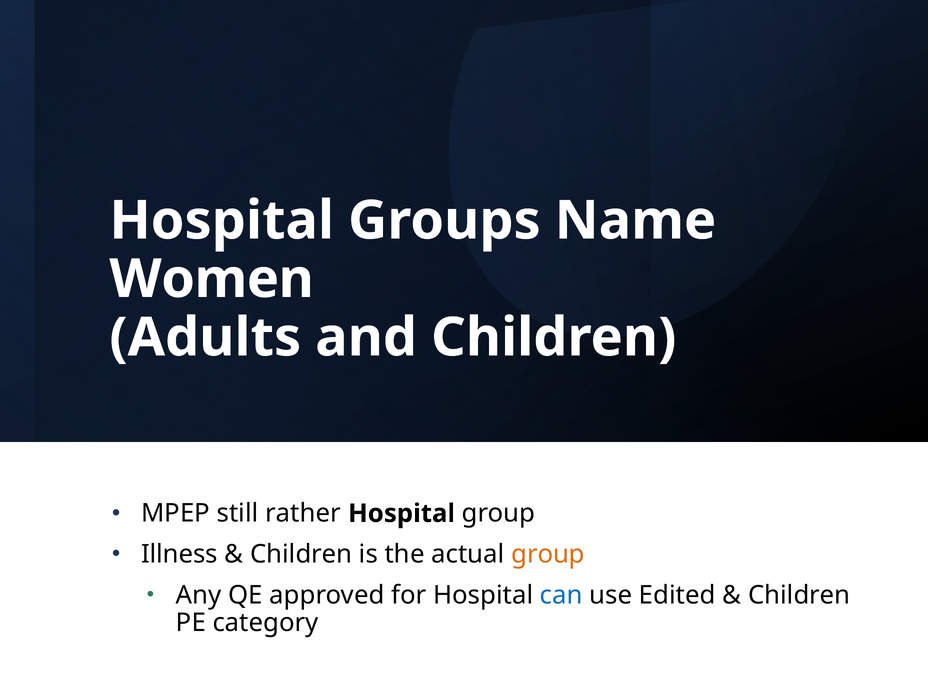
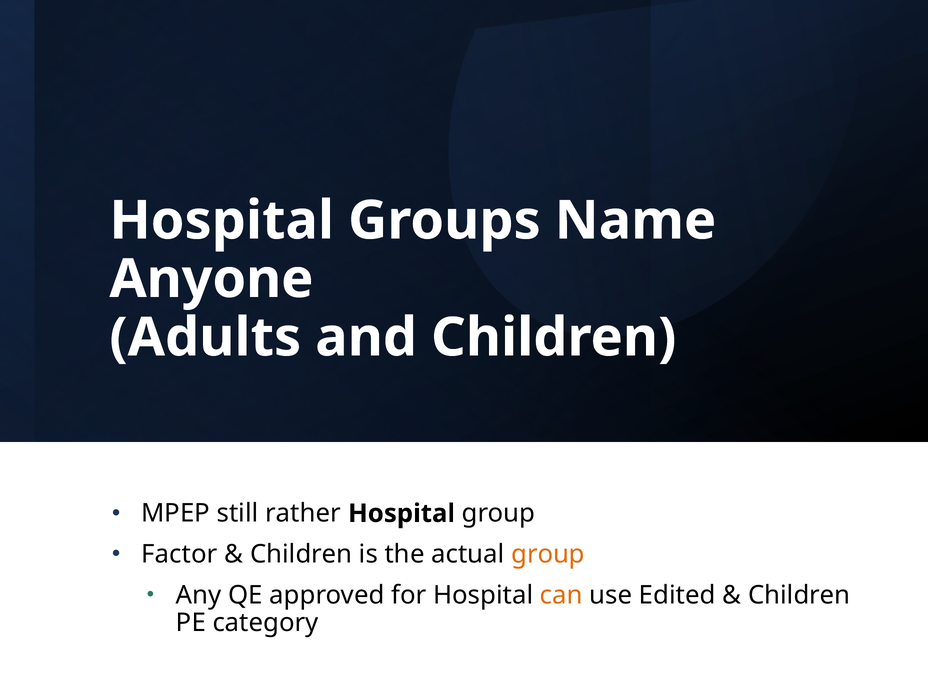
Women: Women -> Anyone (211, 279)
Illness: Illness -> Factor (179, 554)
can colour: blue -> orange (561, 595)
